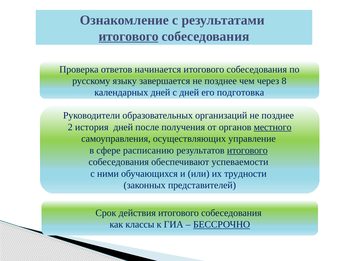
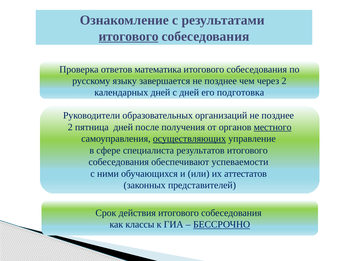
начинается: начинается -> математика (158, 69)
через 8: 8 -> 2 (284, 81)
история: история -> пятница (92, 127)
осуществляющих underline: none -> present (189, 139)
расписанию: расписанию -> специалиста (148, 150)
итогового underline: present -> none (247, 150)
трудности: трудности -> аттестатов (245, 174)
